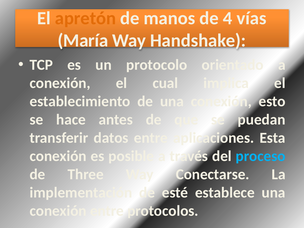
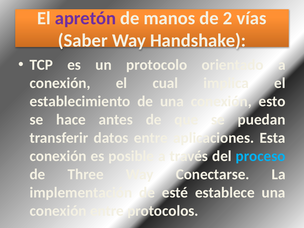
apretón colour: orange -> purple (85, 18)
4: 4 -> 2 (228, 18)
María: María -> Saber (83, 41)
